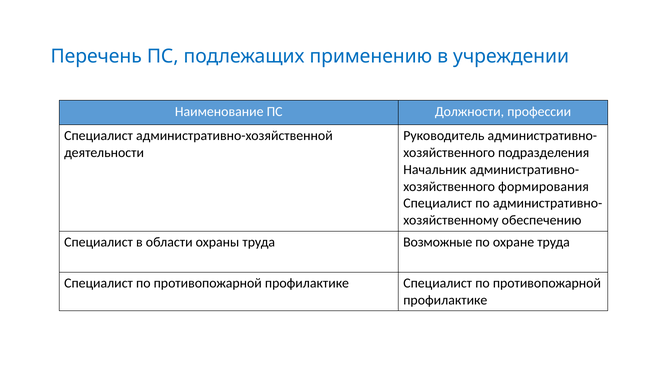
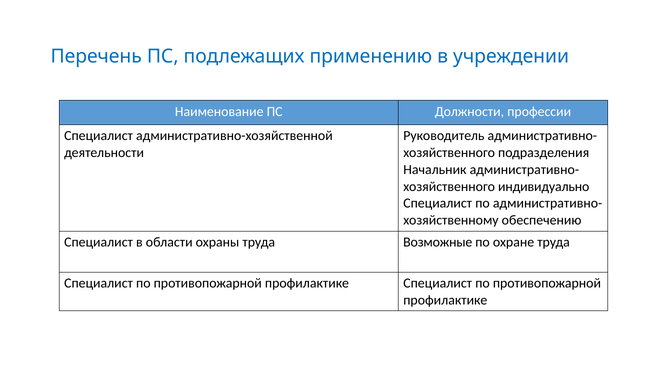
формирования: формирования -> индивидуально (544, 186)
